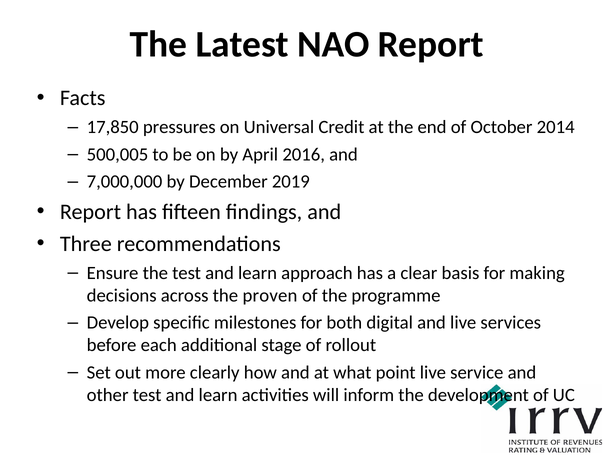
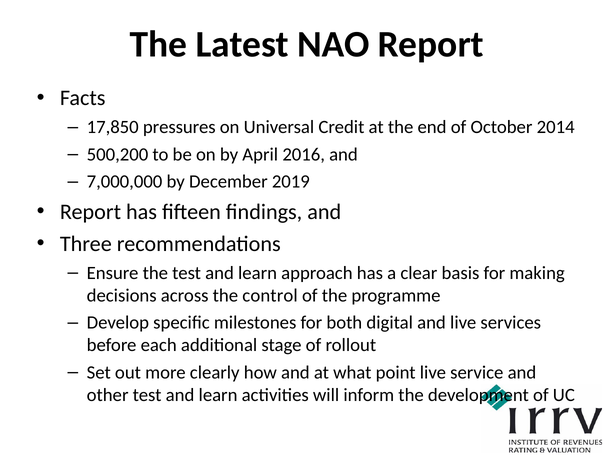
500,005: 500,005 -> 500,200 (118, 155)
proven: proven -> control (270, 296)
